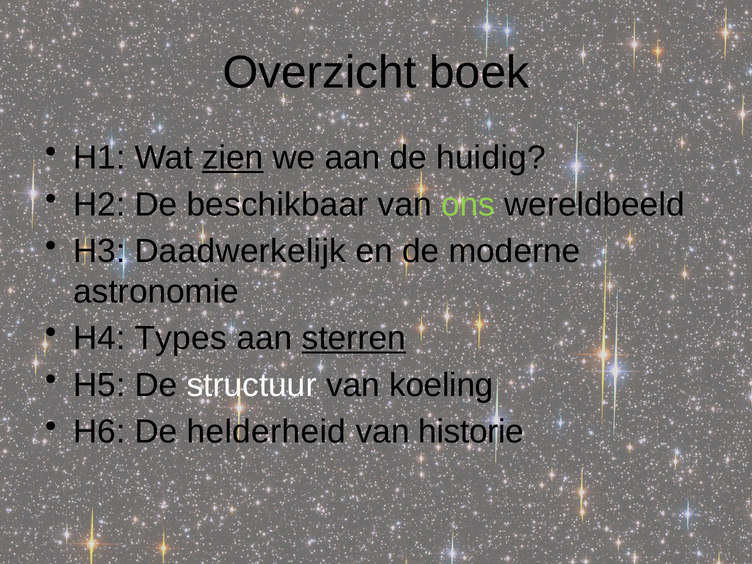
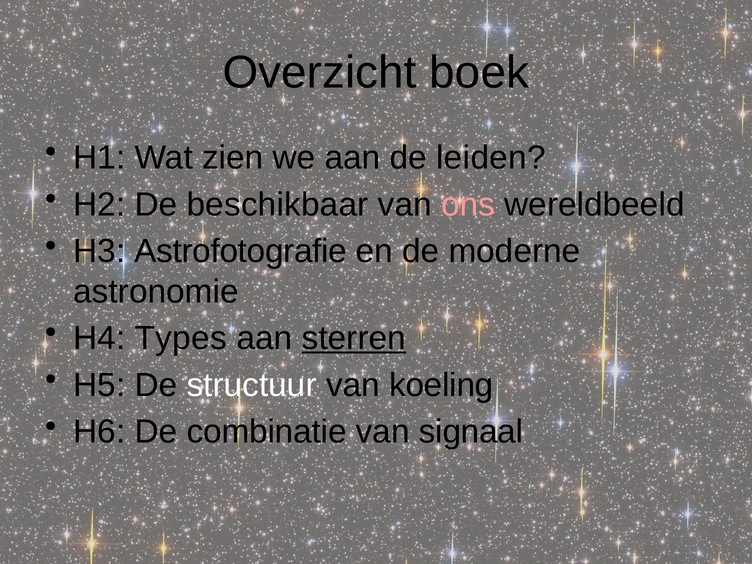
zien underline: present -> none (233, 158)
huidig: huidig -> leiden (491, 158)
ons colour: light green -> pink (468, 205)
Daadwerkelijk: Daadwerkelijk -> Astrofotografie (241, 251)
helderheid: helderheid -> combinatie (267, 432)
historie: historie -> signaal (471, 432)
